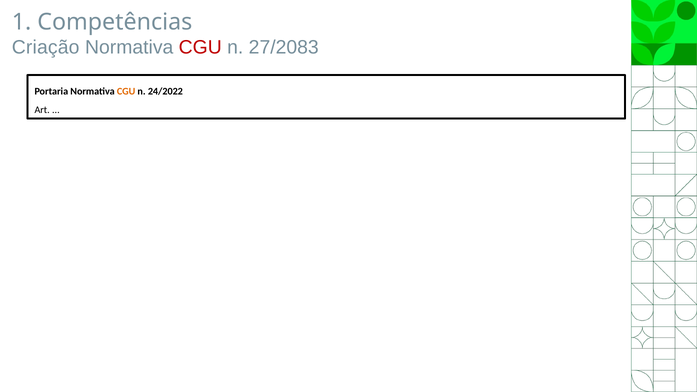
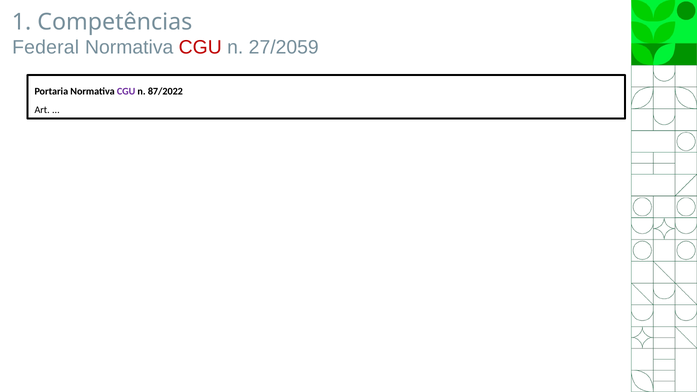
Criação: Criação -> Federal (46, 47)
27/2083: 27/2083 -> 27/2059 (284, 47)
CGU colour: orange -> purple (126, 92)
24/2022: 24/2022 -> 87/2022 (165, 92)
